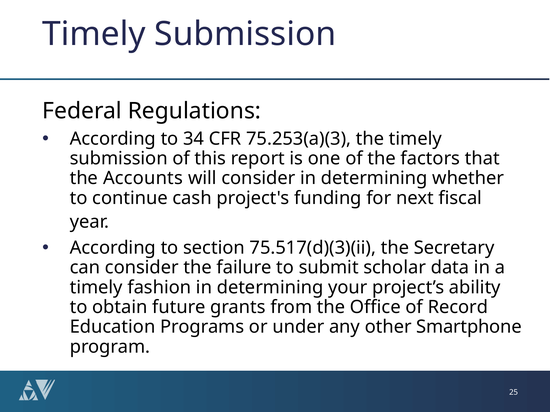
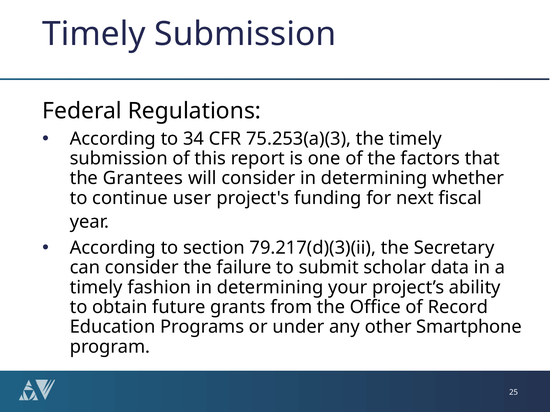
Accounts: Accounts -> Grantees (143, 178)
cash: cash -> user (192, 198)
75.517(d)(3)(ii: 75.517(d)(3)(ii -> 79.217(d)(3)(ii (313, 248)
